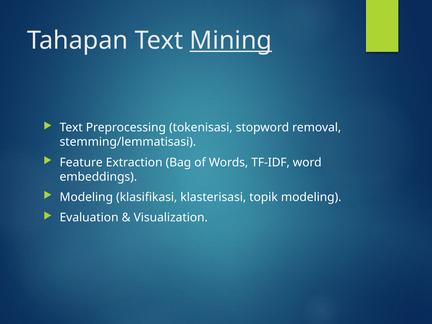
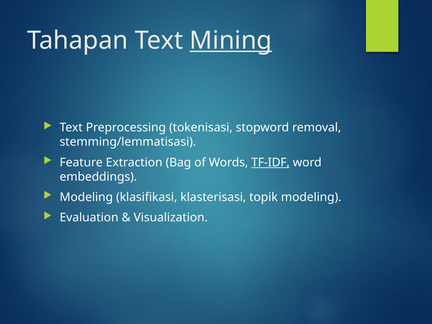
TF-IDF underline: none -> present (271, 162)
